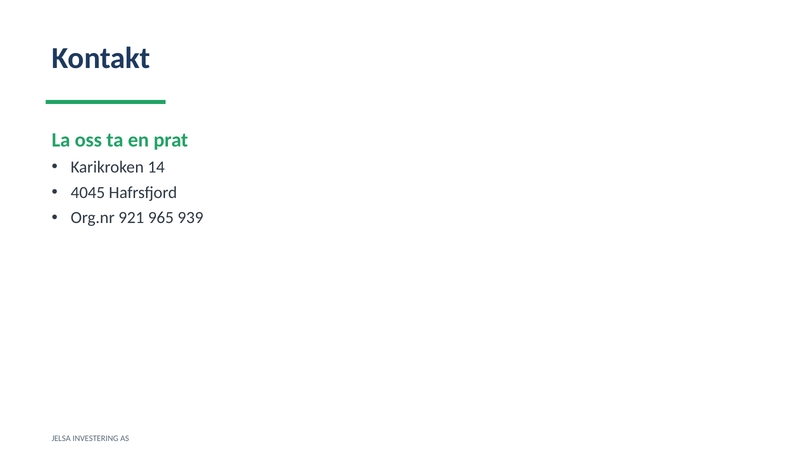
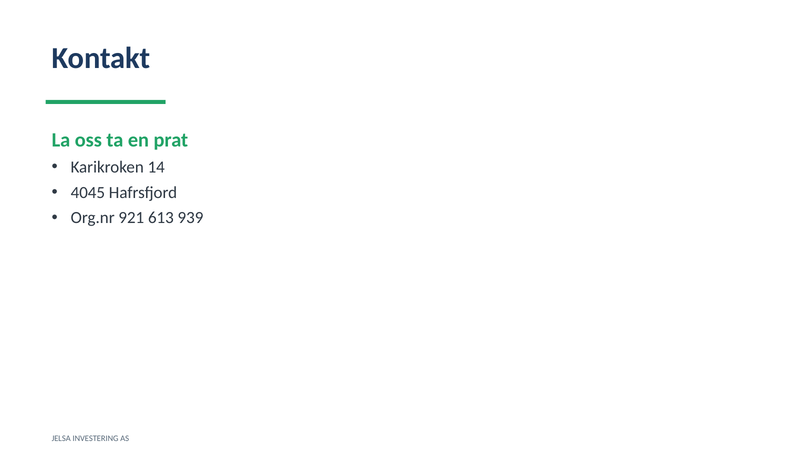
965: 965 -> 613 (161, 218)
